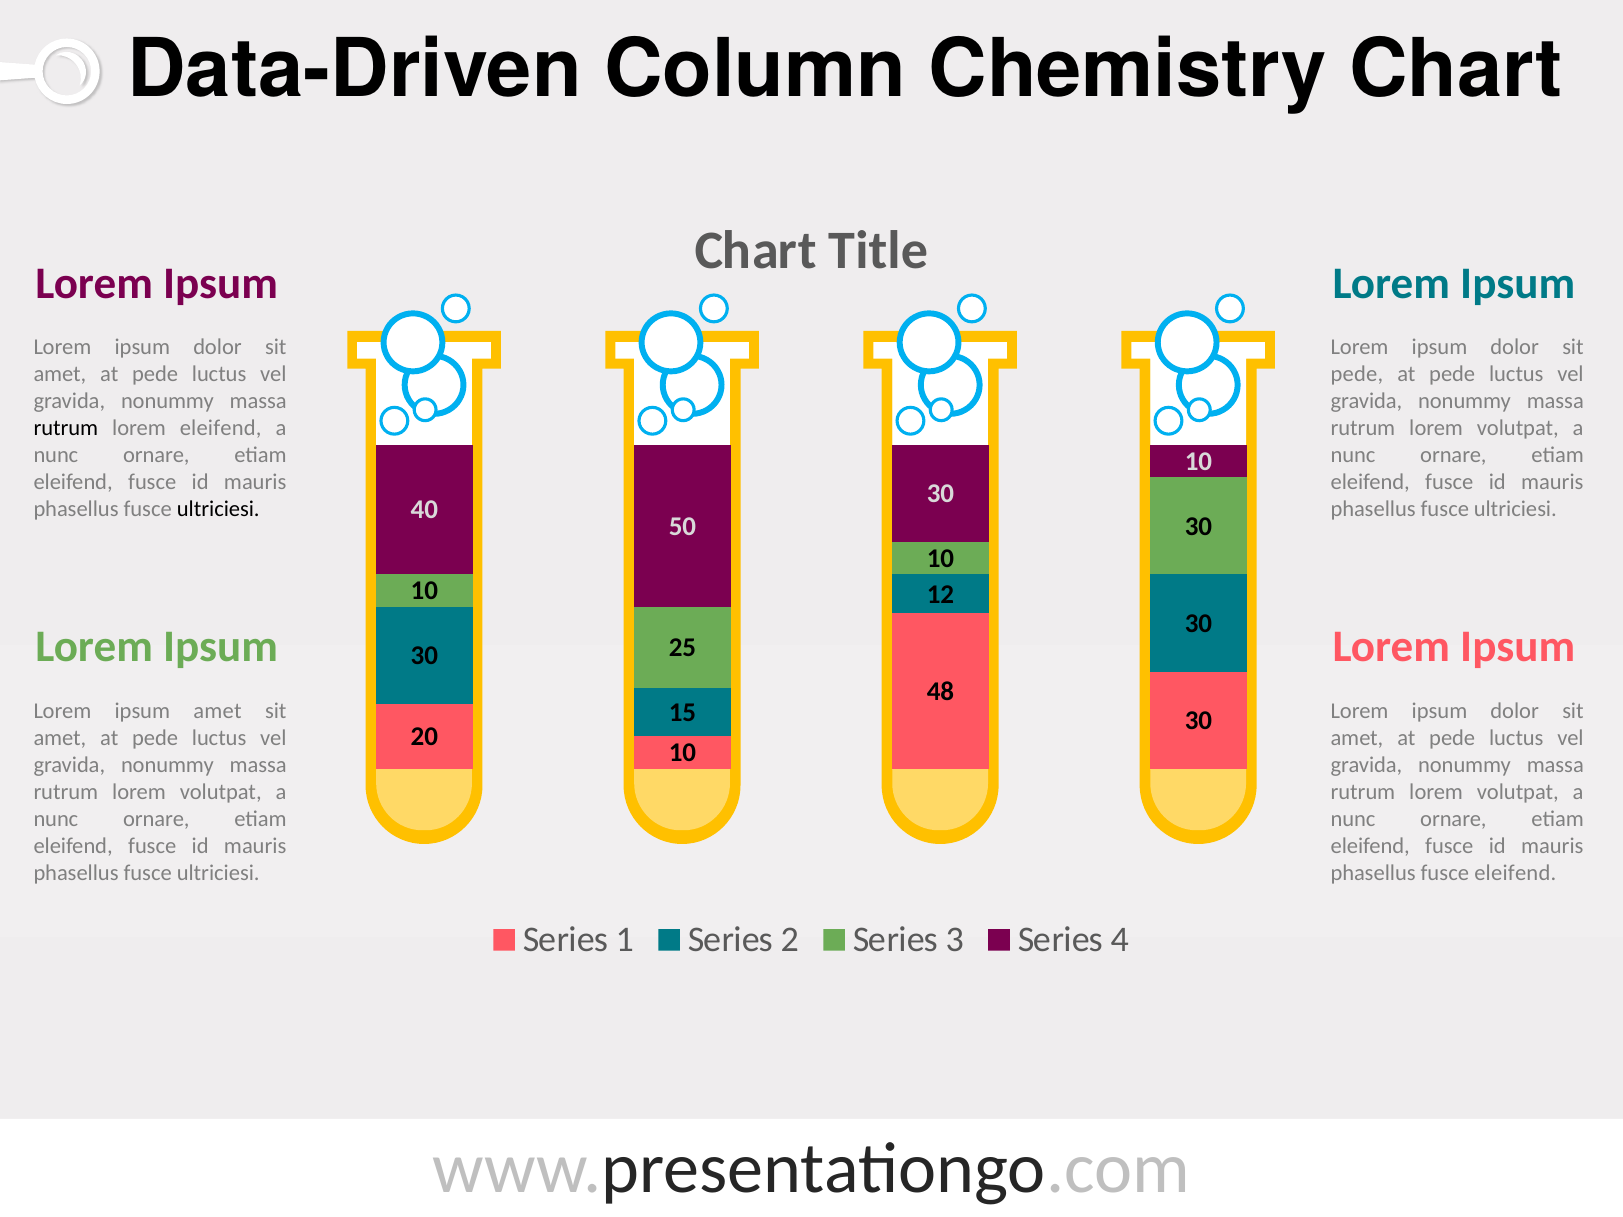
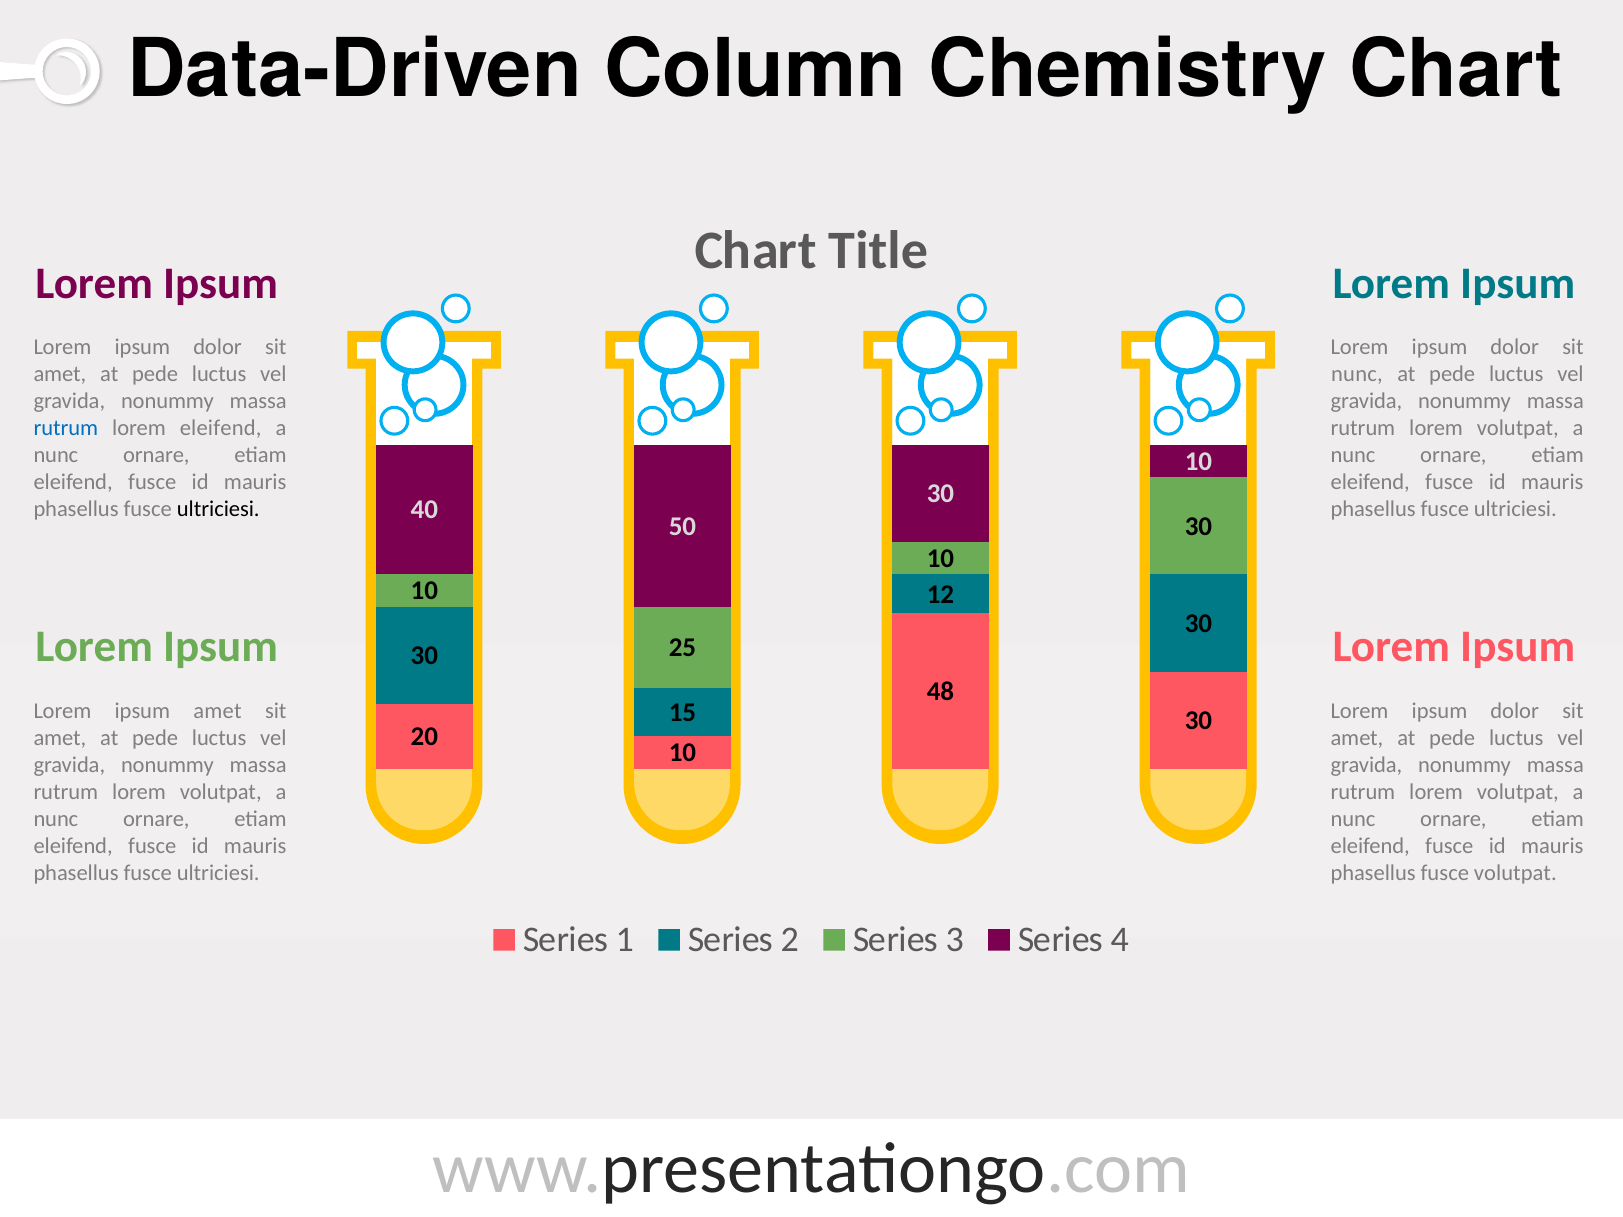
pede: pede -> nunc (1357, 374)
rutrum colour: black -> blue (66, 428)
fusce eleifend: eleifend -> volutpat (1515, 873)
